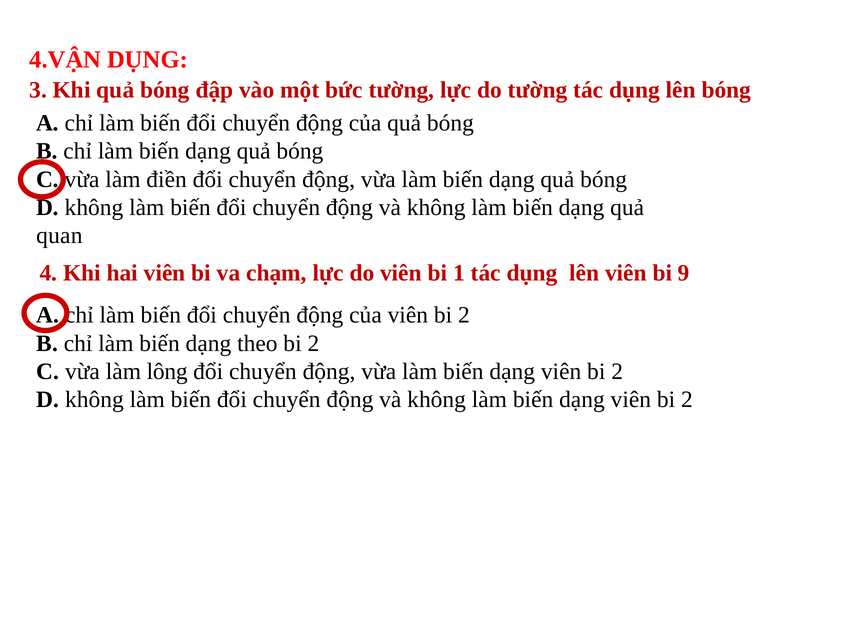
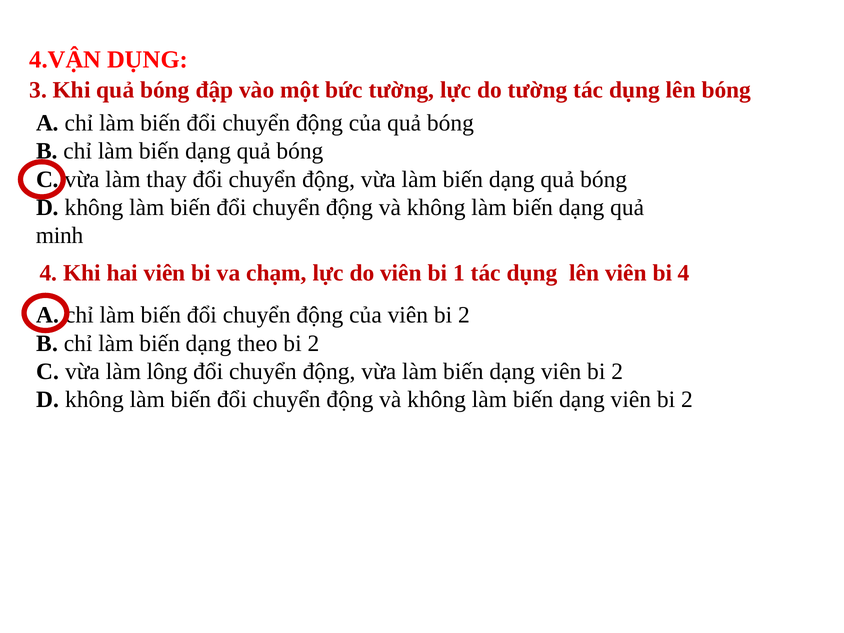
điền: điền -> thay (167, 179)
quan: quan -> minh (60, 236)
bi 9: 9 -> 4 (684, 273)
